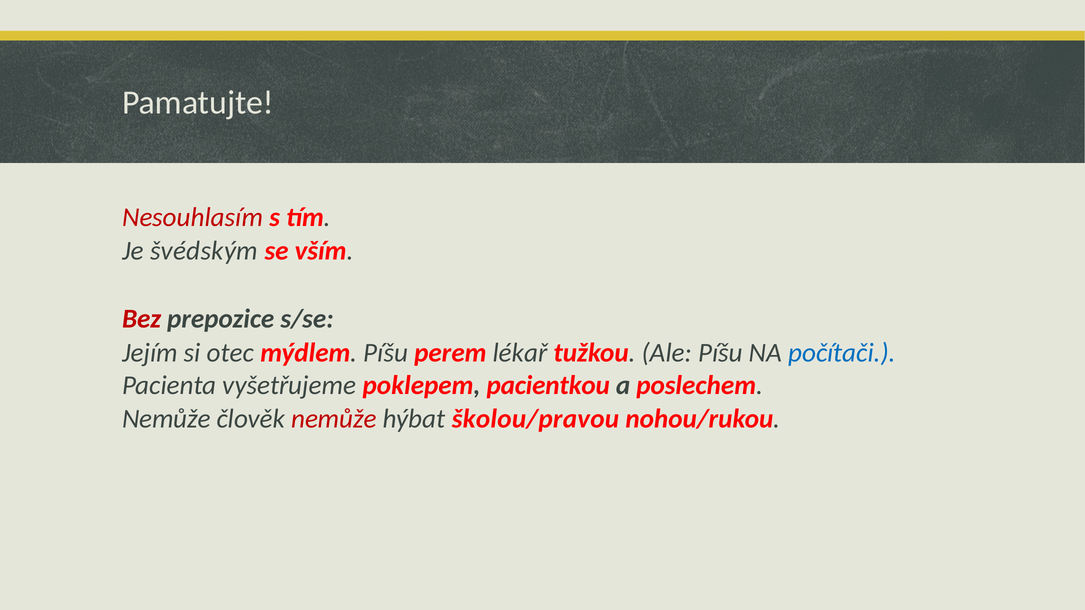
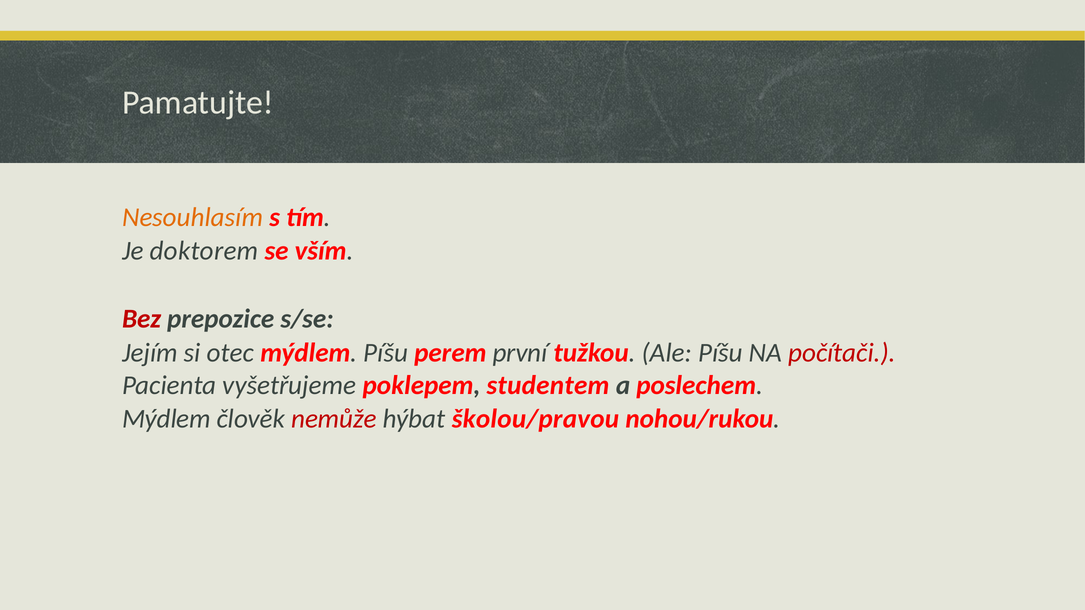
Nesouhlasím colour: red -> orange (193, 217)
švédským: švédským -> doktorem (204, 251)
lékař: lékař -> první (520, 353)
počítači colour: blue -> red (842, 353)
pacientkou: pacientkou -> studentem (548, 385)
Nemůže: Nemůže -> Mýdlem (166, 419)
